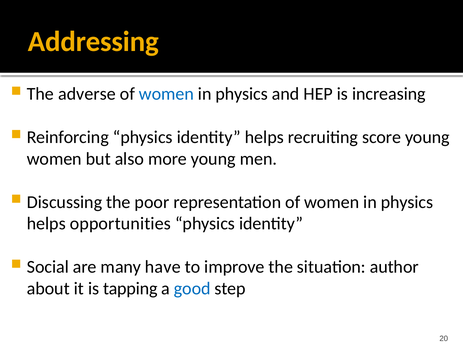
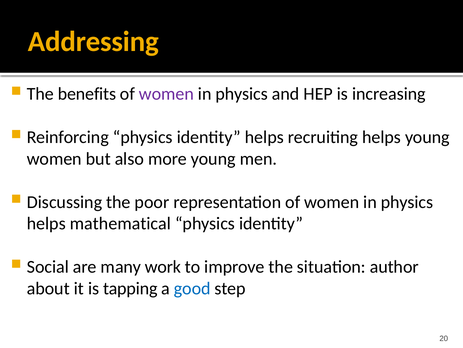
adverse: adverse -> benefits (87, 94)
women colour: blue -> purple (166, 94)
recruiting score: score -> helps (382, 137)
opportunities: opportunities -> mathematical (120, 223)
have: have -> work (163, 266)
